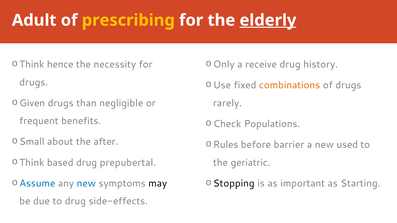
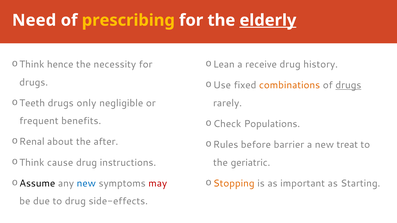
Adult: Adult -> Need (34, 20)
Only: Only -> Lean (224, 65)
drugs underline: none -> present (348, 85)
Given: Given -> Teeth (32, 103)
than: than -> only (86, 103)
Small: Small -> Renal (32, 142)
used: used -> treat (347, 145)
based: based -> cause (60, 163)
prepubertal: prepubertal -> instructions (128, 163)
Assume colour: blue -> black (37, 184)
may colour: black -> red (158, 184)
Stopping colour: black -> orange (234, 184)
